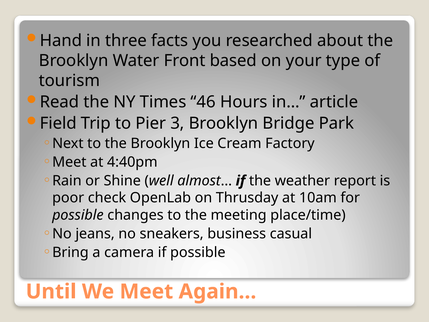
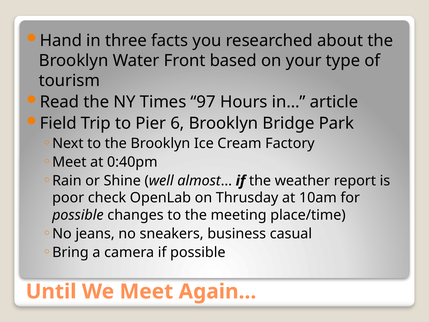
46: 46 -> 97 (203, 102)
3: 3 -> 6 (177, 123)
4:40pm: 4:40pm -> 0:40pm (132, 162)
